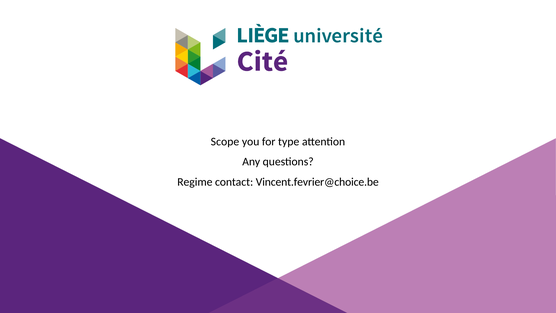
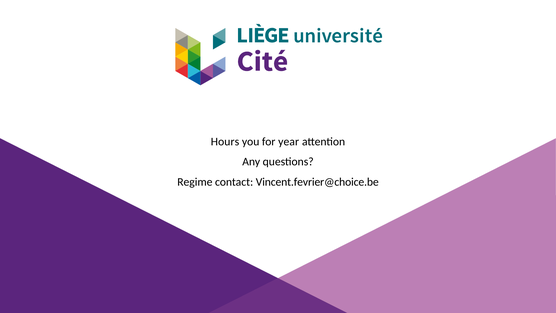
Scope: Scope -> Hours (225, 142)
type: type -> year (289, 142)
